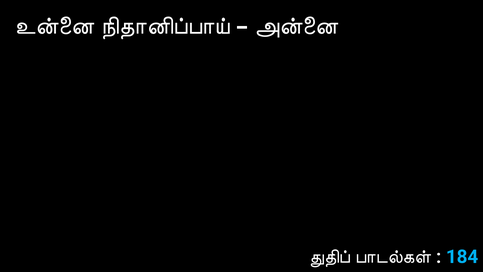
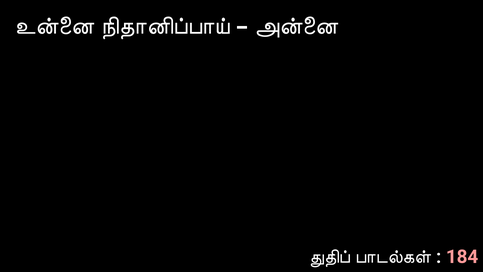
184 colour: light blue -> pink (462, 256)
